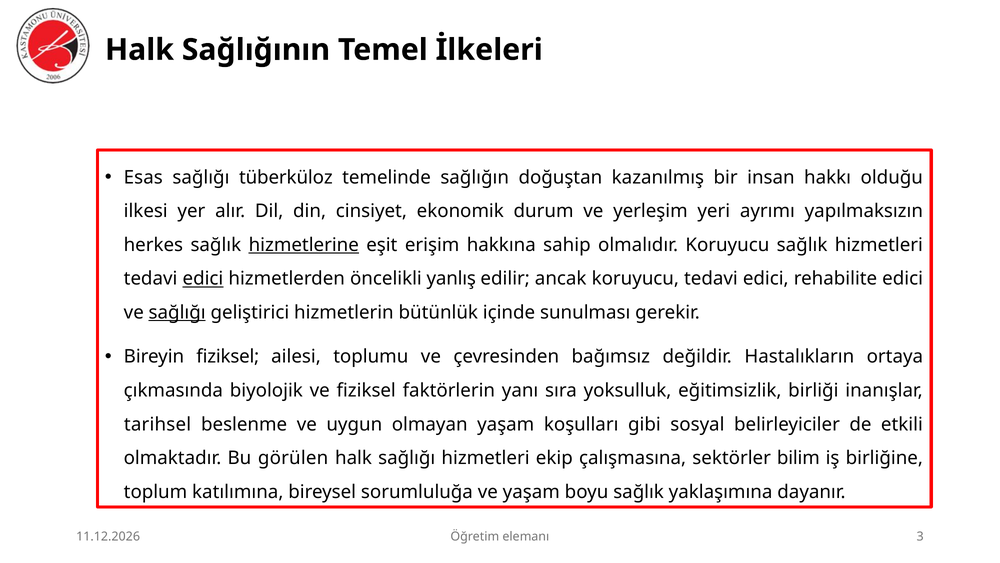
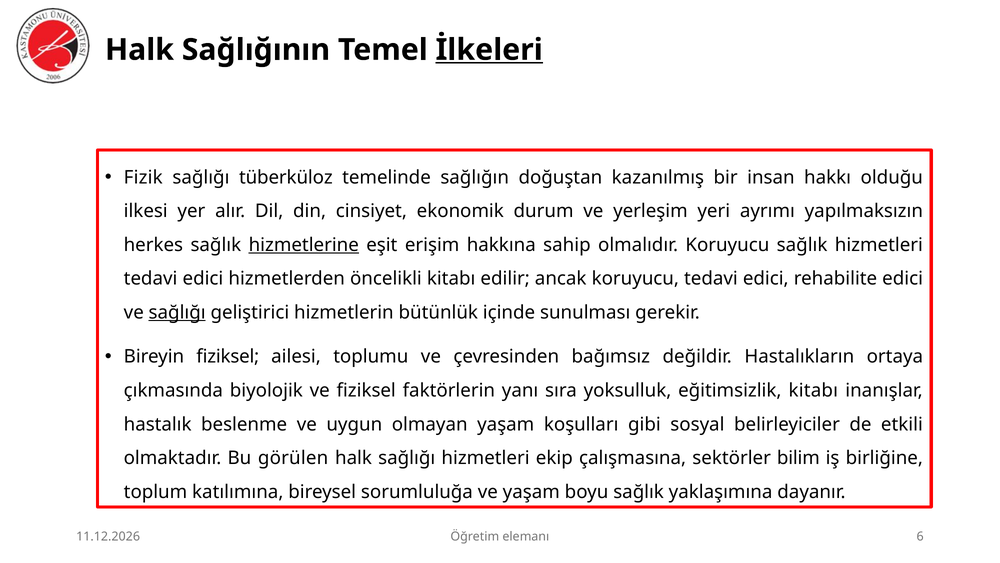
İlkeleri underline: none -> present (489, 50)
Esas: Esas -> Fizik (143, 177)
edici underline: present -> none (203, 279)
öncelikli yanlış: yanlış -> kitabı (451, 279)
eğitimsizlik birliği: birliği -> kitabı (813, 390)
tarihsel: tarihsel -> hastalık (158, 424)
3: 3 -> 6 (920, 536)
